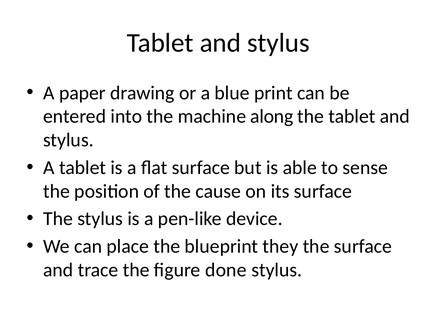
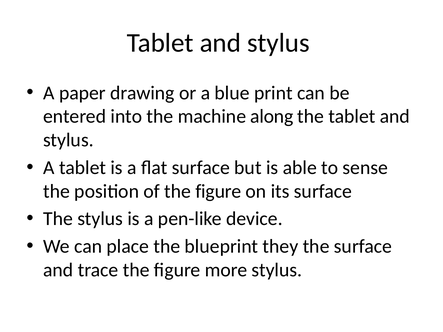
of the cause: cause -> figure (218, 191)
done: done -> more (226, 270)
